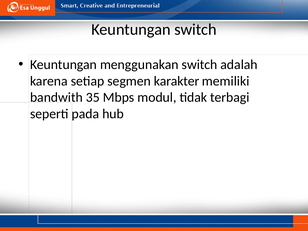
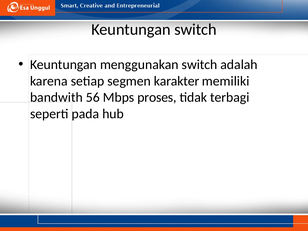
35: 35 -> 56 (93, 97)
modul: modul -> proses (157, 97)
